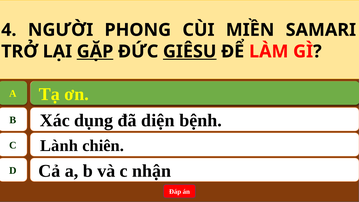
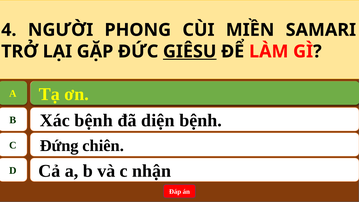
GẶP underline: present -> none (95, 51)
Xác dụng: dụng -> bệnh (94, 120)
Lành: Lành -> Đứng (59, 146)
